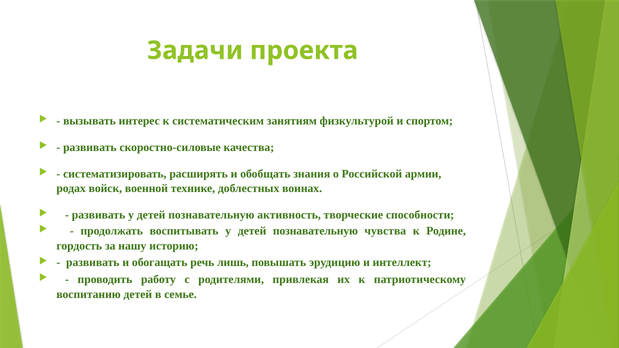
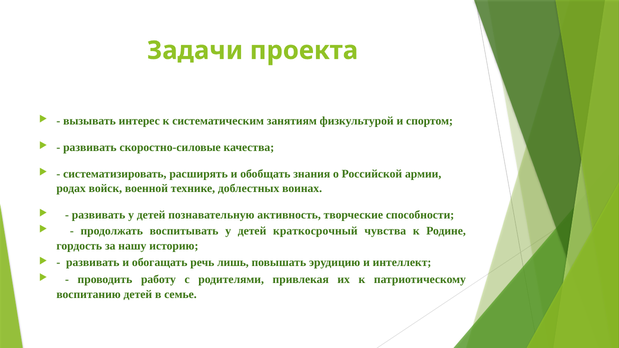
воспитывать у детей познавательную: познавательную -> краткосрочный (315, 231)
